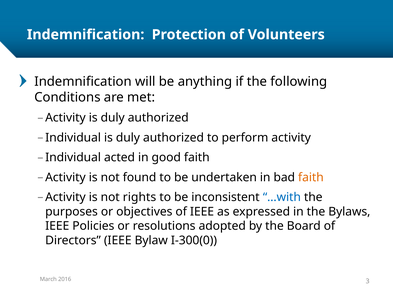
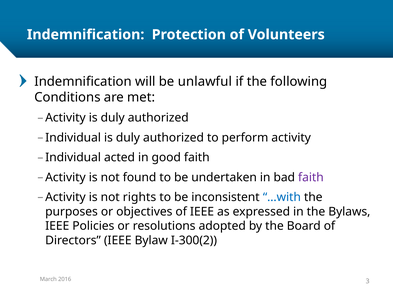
anything: anything -> unlawful (205, 81)
faith colour: orange -> purple (311, 177)
I-300(0: I-300(0 -> I-300(2 (194, 240)
